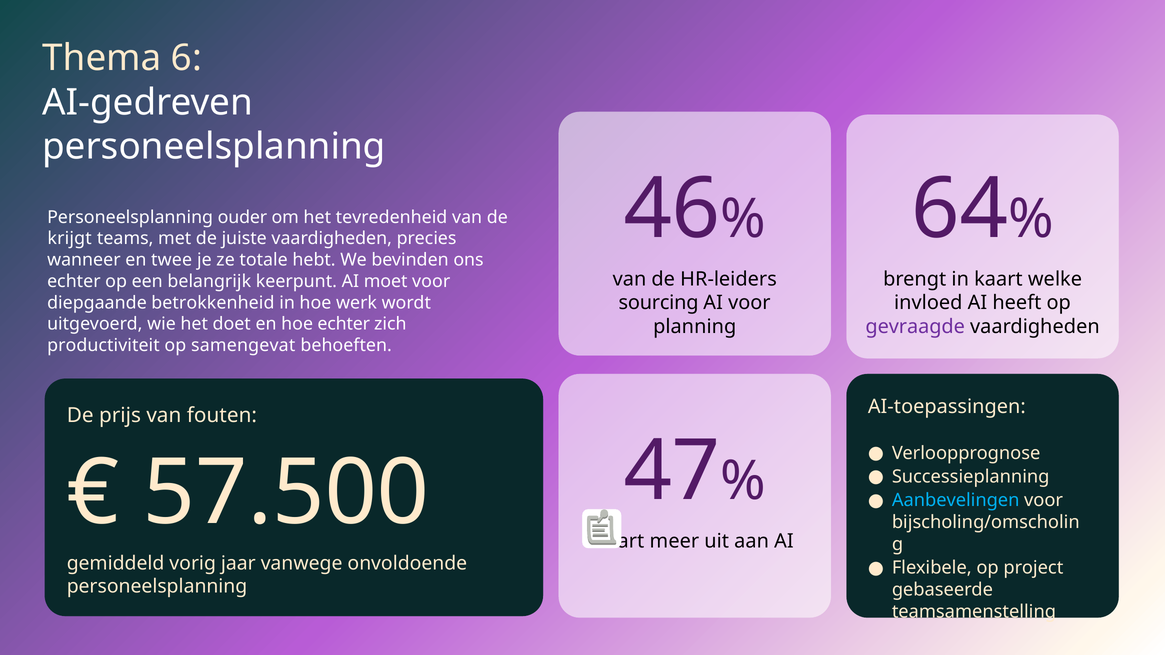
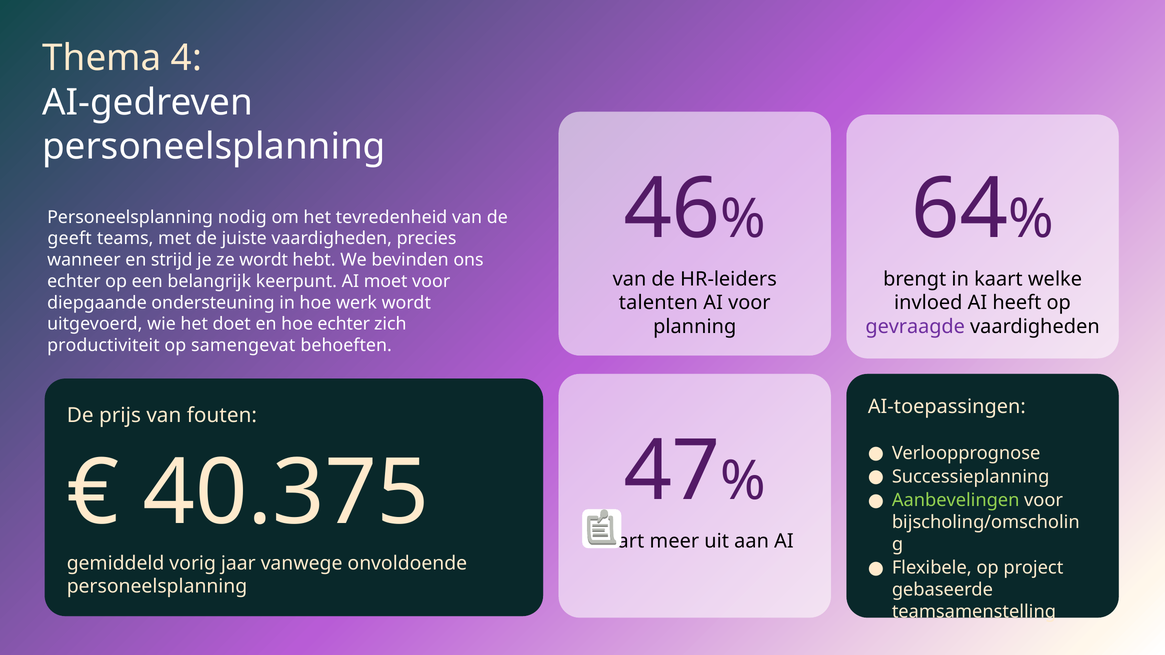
6: 6 -> 4 (186, 58)
ouder: ouder -> nodig (242, 217)
krijgt: krijgt -> geeft (70, 239)
twee: twee -> strijd (172, 260)
ze totale: totale -> wordt (264, 260)
sourcing: sourcing -> talenten (658, 303)
betrokkenheid: betrokkenheid -> ondersteuning (213, 303)
57.500: 57.500 -> 40.375 (286, 493)
Aanbevelingen colour: light blue -> light green (956, 501)
